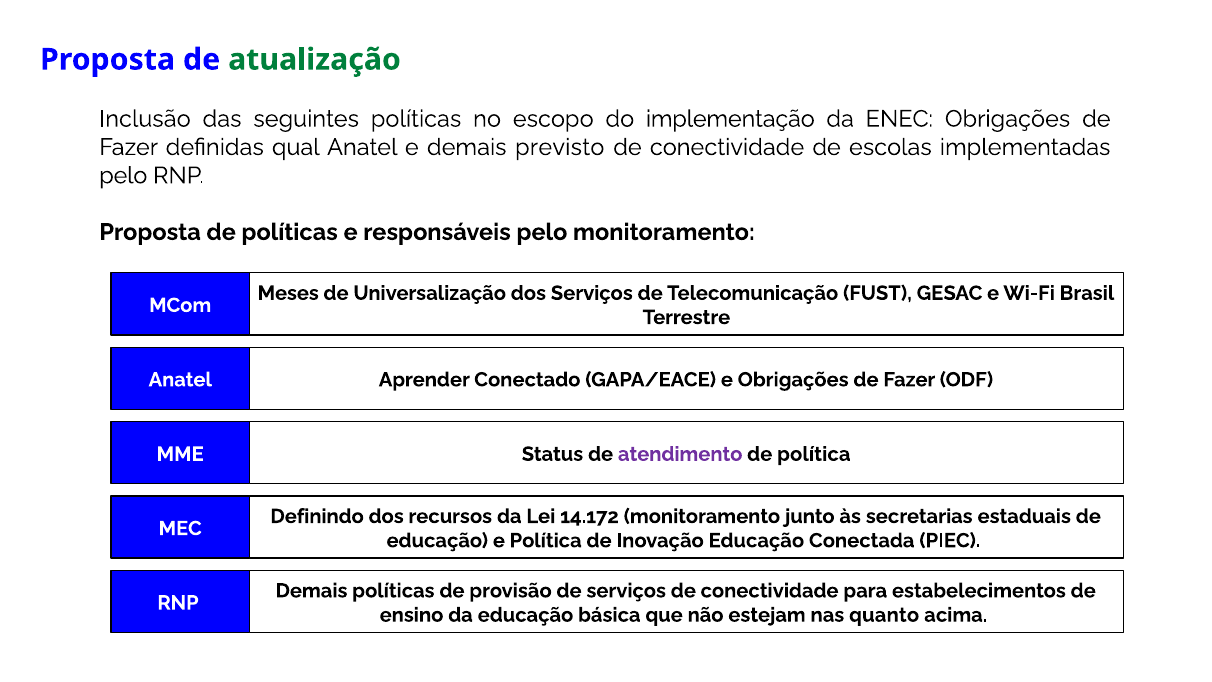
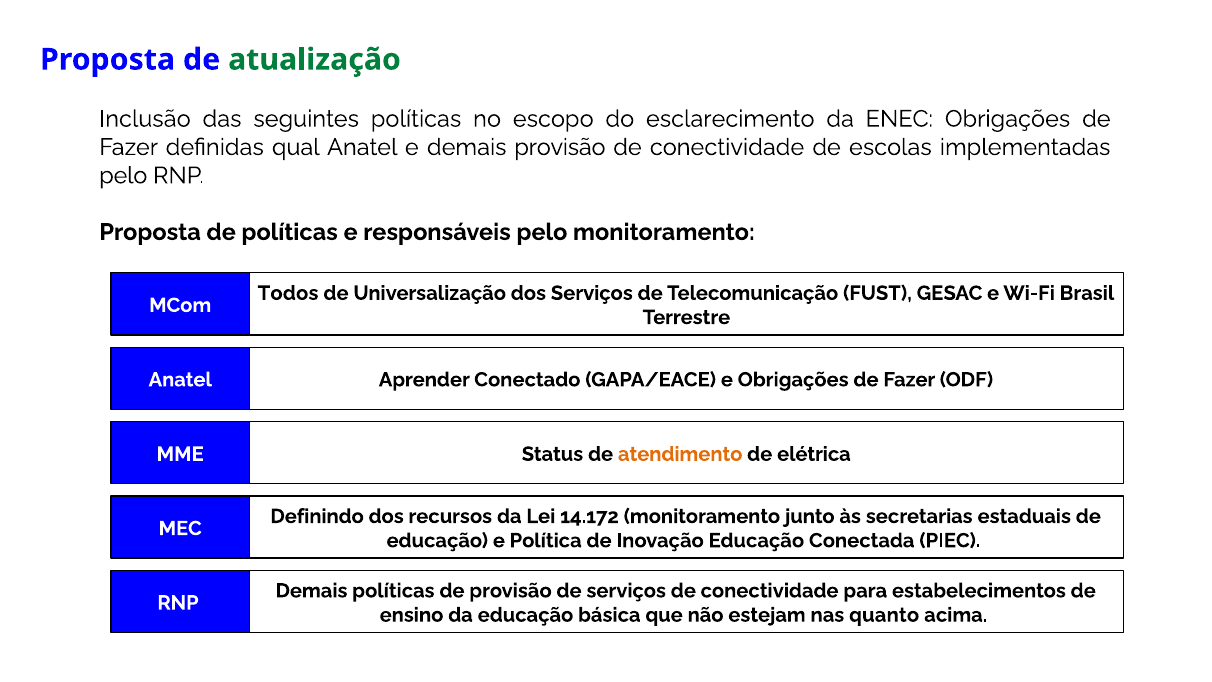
implementação: implementação -> esclarecimento (730, 119)
demais previsto: previsto -> provisão (560, 147)
Meses: Meses -> Todos (288, 293)
atendimento colour: purple -> orange (680, 454)
de política: política -> elétrica (814, 454)
